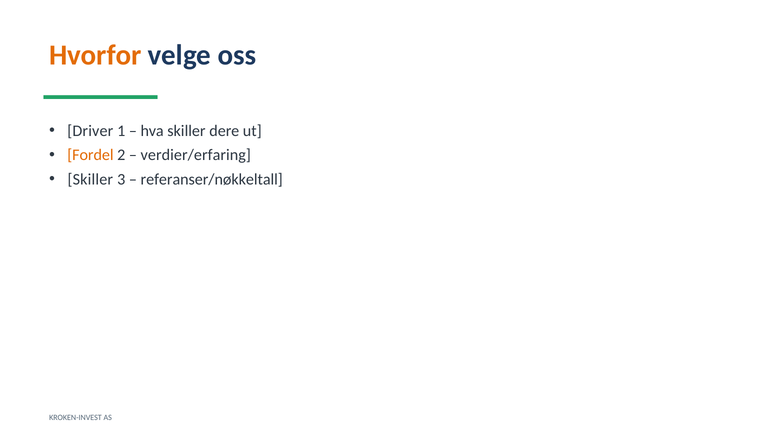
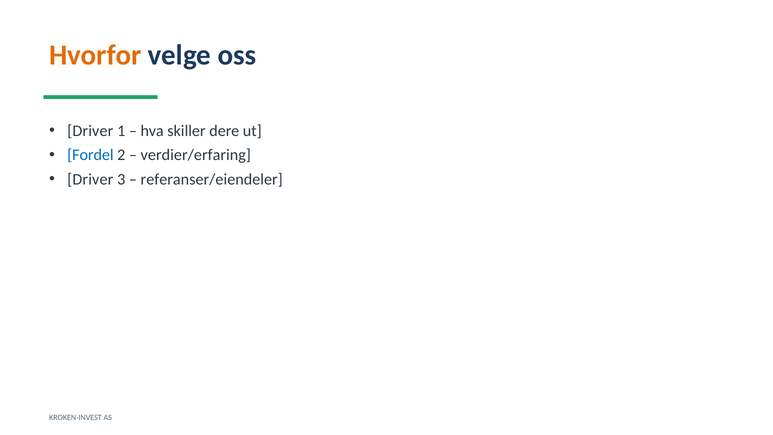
Fordel colour: orange -> blue (90, 155)
Skiller: Skiller -> Driver (90, 179)
referanser/nøkkeltall: referanser/nøkkeltall -> referanser/eiendeler (212, 179)
